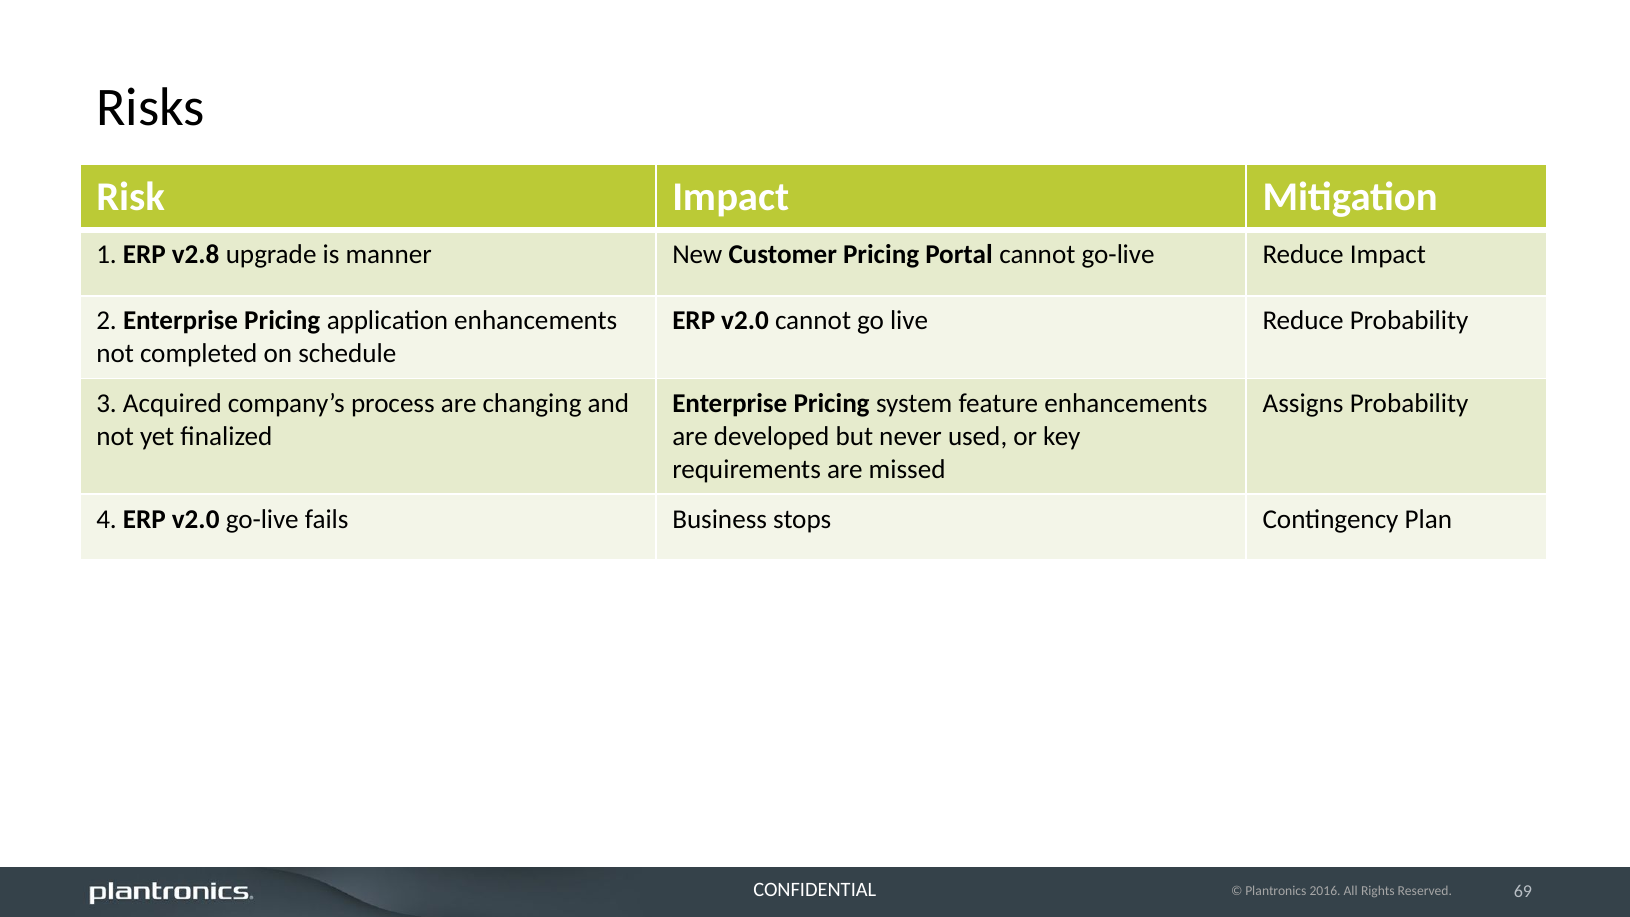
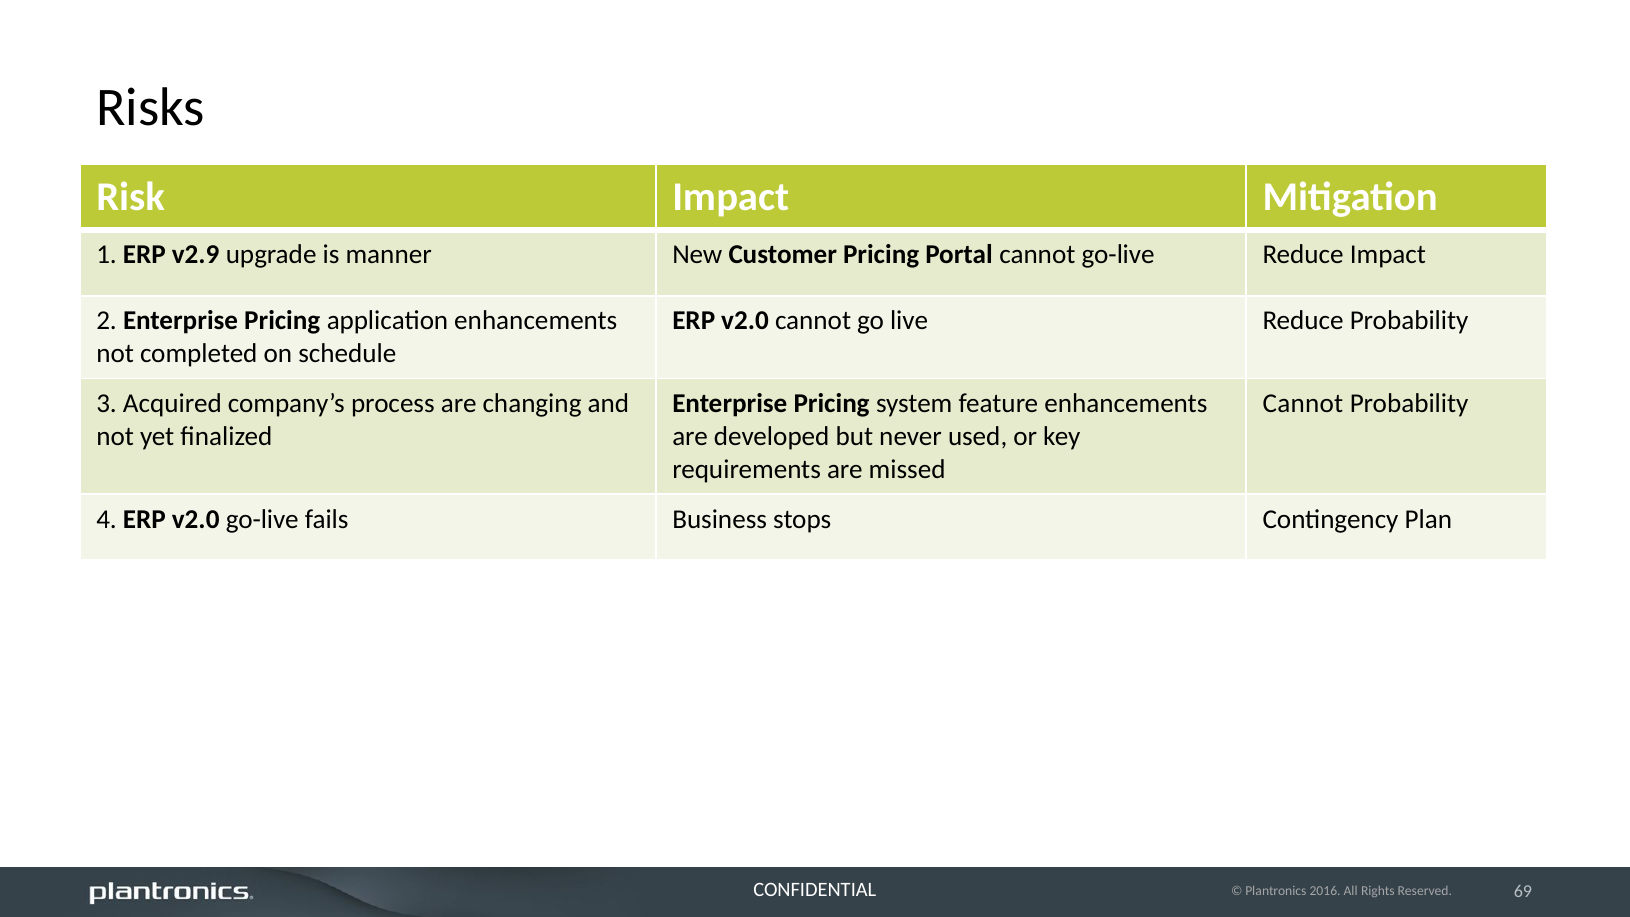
v2.8: v2.8 -> v2.9 (196, 255)
Assigns: Assigns -> Cannot (1303, 403)
